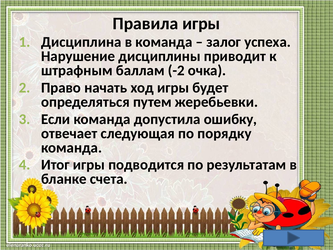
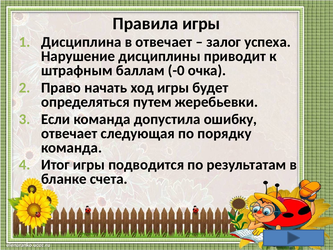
в команда: команда -> отвечает (164, 42)
-2: -2 -> -0 (176, 70)
